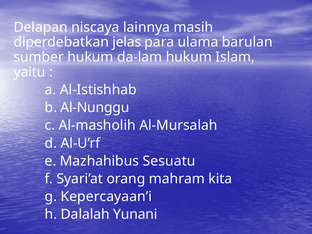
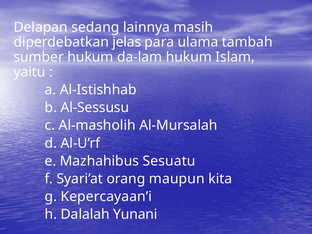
niscaya: niscaya -> sedang (95, 27)
barulan: barulan -> tambah (247, 42)
Al-Nunggu: Al-Nunggu -> Al-Sessusu (95, 108)
mahram: mahram -> maupun (177, 179)
